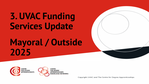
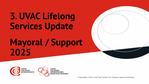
Funding: Funding -> Lifelong (59, 16)
Outside: Outside -> Support (67, 42)
